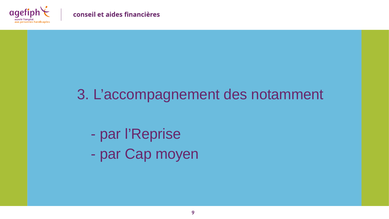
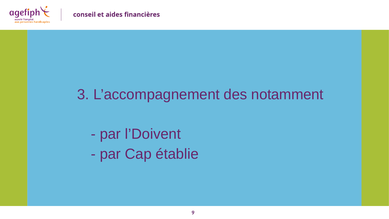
l’Reprise: l’Reprise -> l’Doivent (153, 134)
moyen: moyen -> établie (177, 154)
